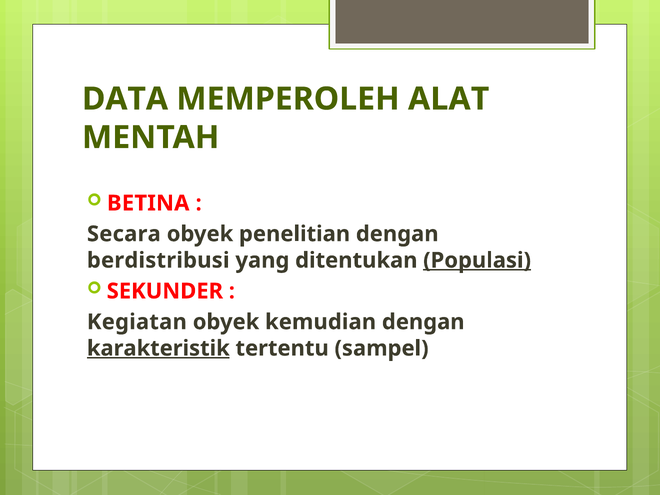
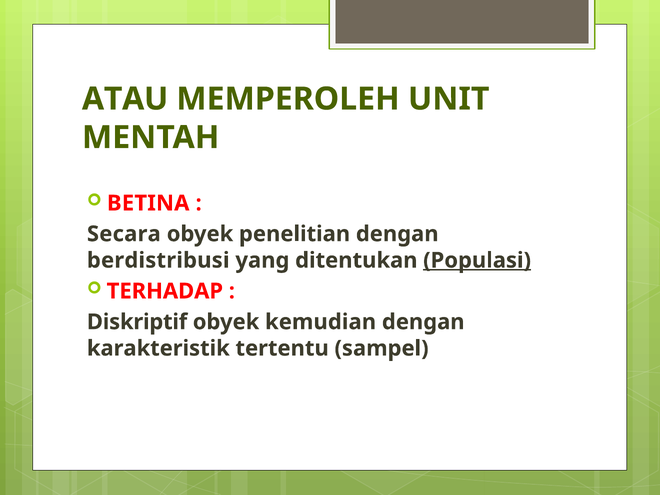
DATA: DATA -> ATAU (125, 99)
ALAT: ALAT -> UNIT (449, 99)
SEKUNDER: SEKUNDER -> TERHADAP (165, 291)
Kegiatan: Kegiatan -> Diskriptif (137, 322)
karakteristik underline: present -> none (158, 348)
